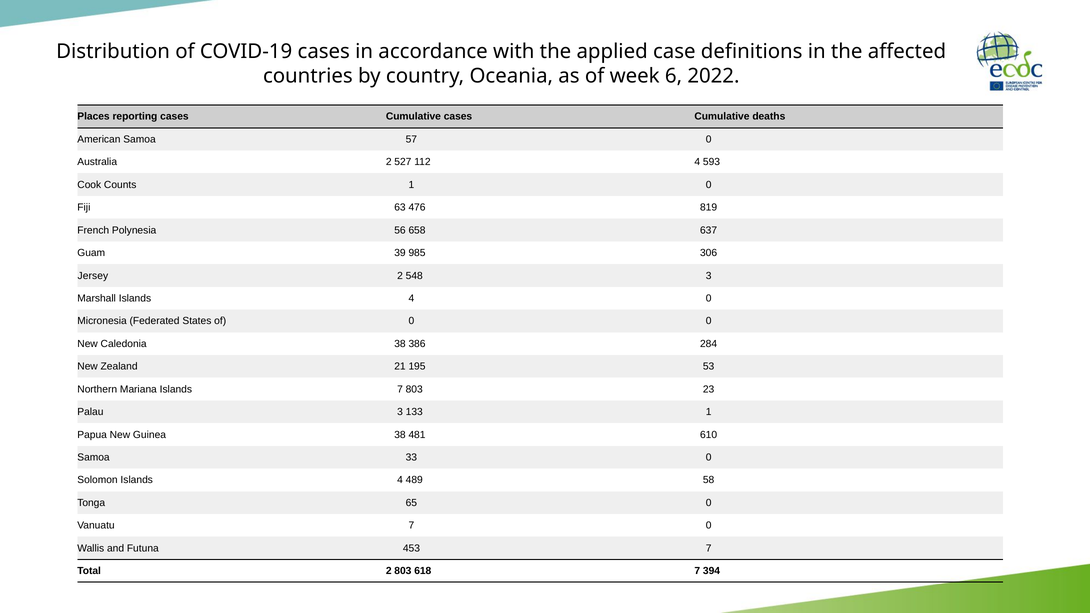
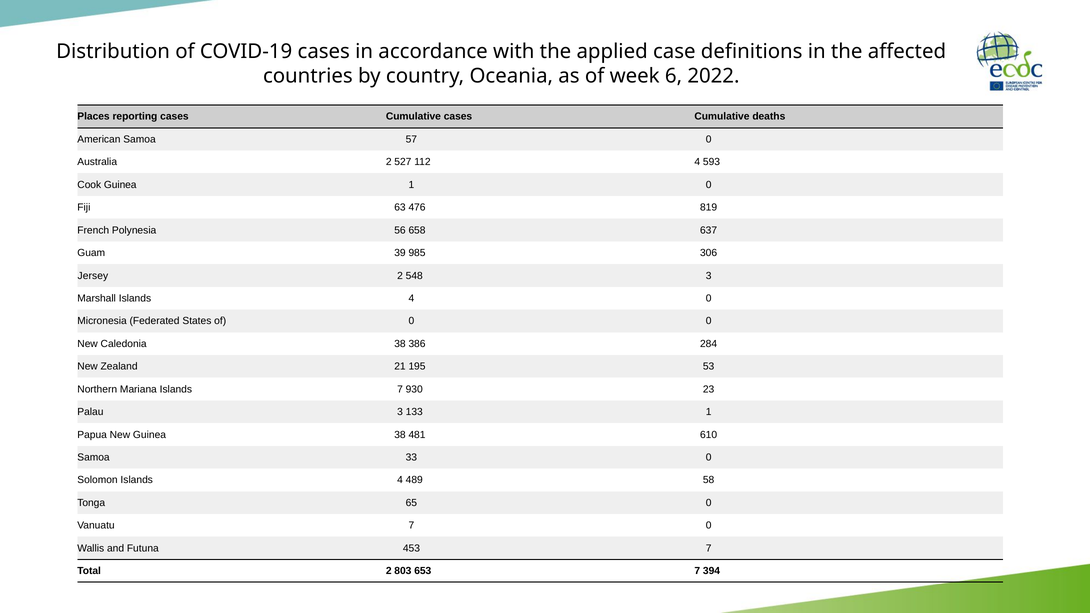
Cook Counts: Counts -> Guinea (120, 185)
7 803: 803 -> 930 (414, 389)
618: 618 -> 653 (423, 571)
